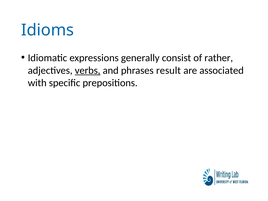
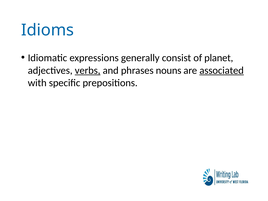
rather: rather -> planet (219, 58)
result: result -> nouns (169, 70)
associated underline: none -> present (222, 70)
